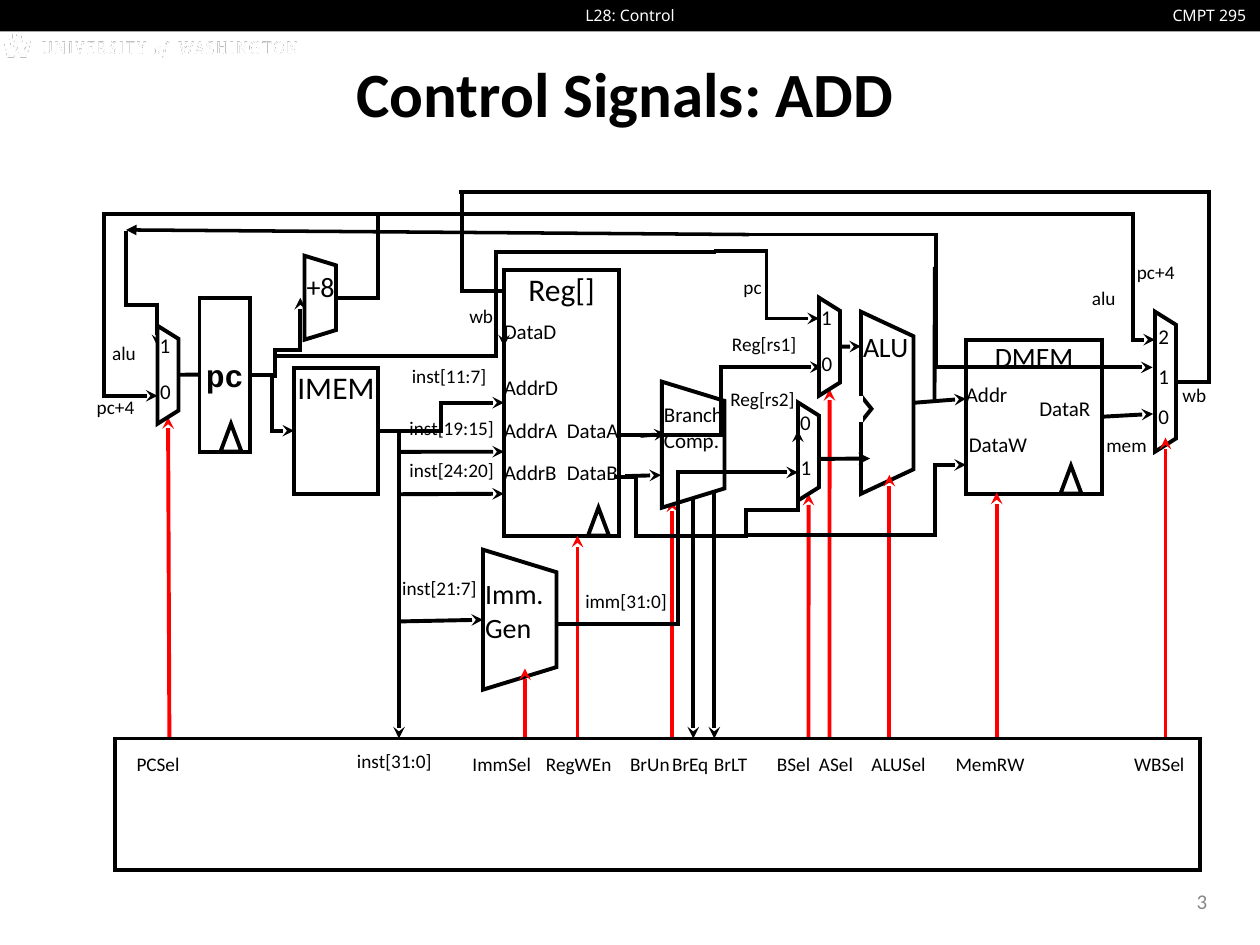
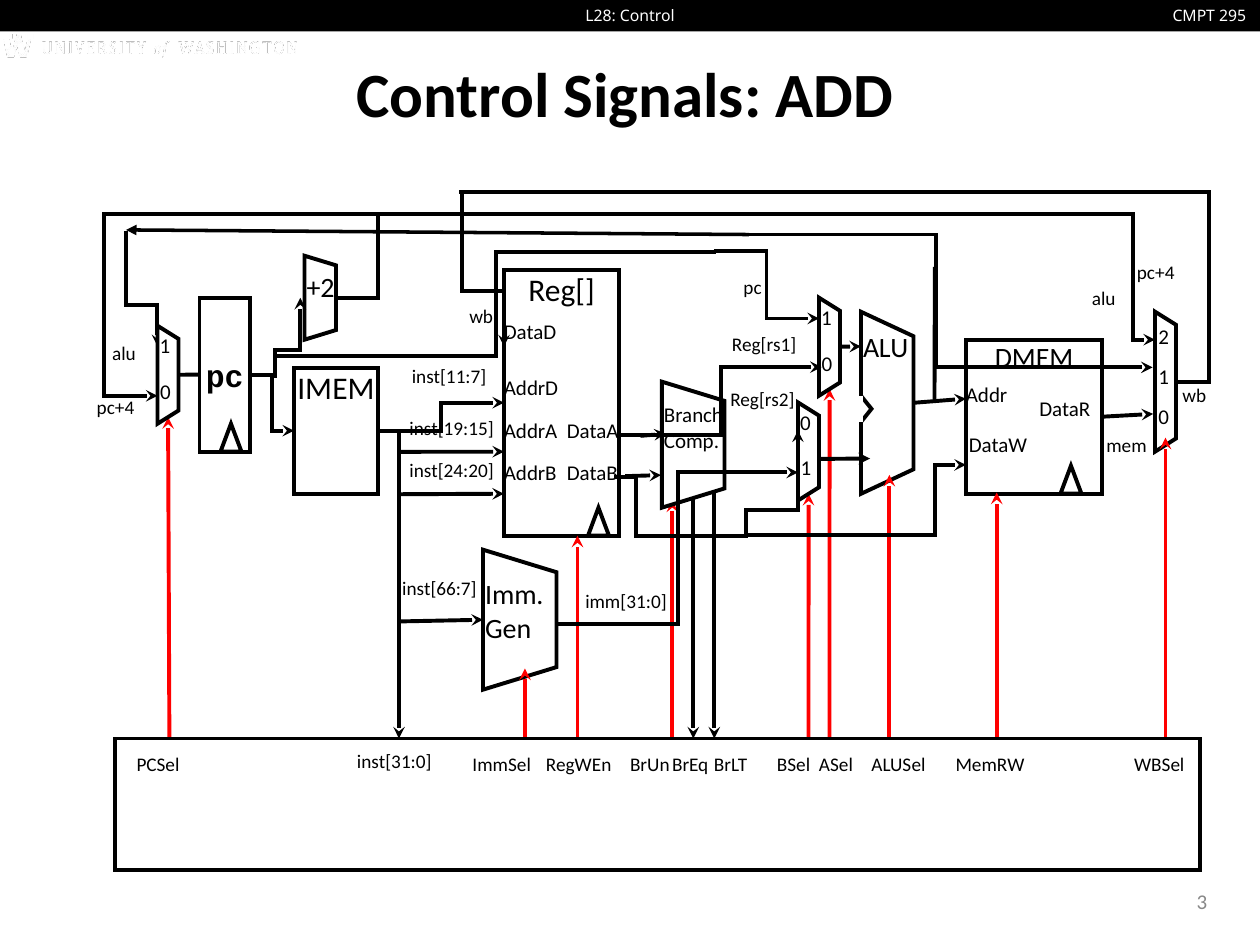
+8: +8 -> +2 (321, 288)
inst[21:7: inst[21:7 -> inst[66:7 (439, 589)
